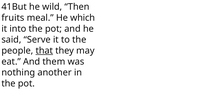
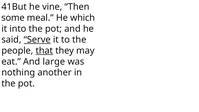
wild: wild -> vine (52, 7)
fruits: fruits -> some (13, 18)
Serve underline: none -> present (37, 40)
them: them -> large (54, 62)
